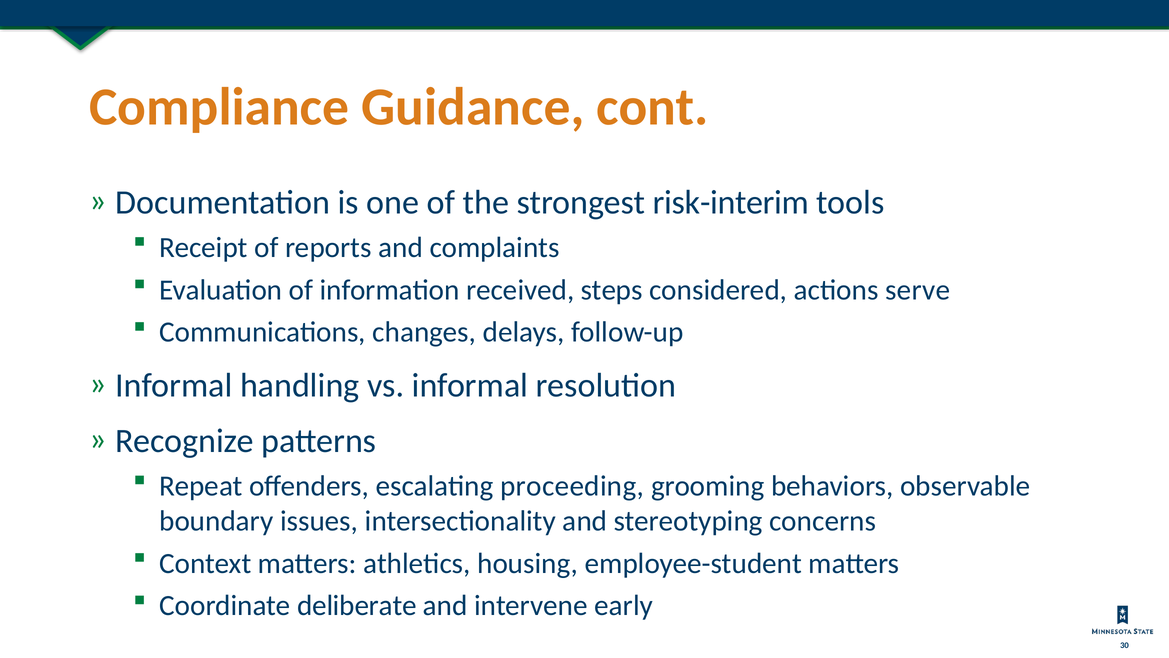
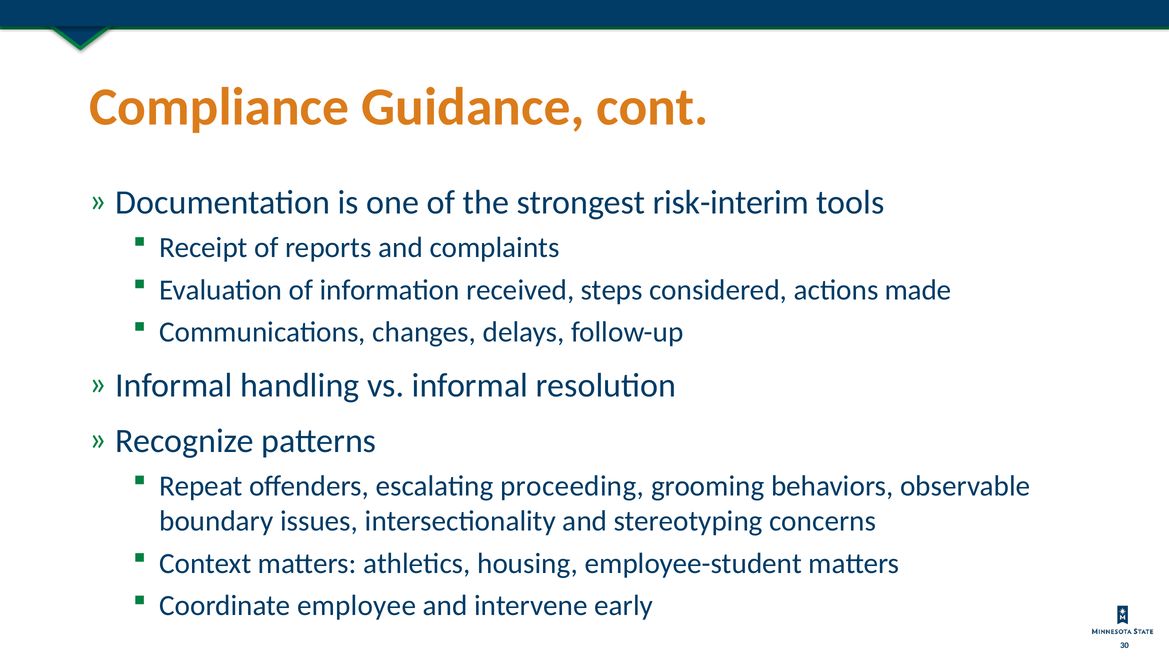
serve: serve -> made (918, 290)
deliberate: deliberate -> employee (357, 605)
